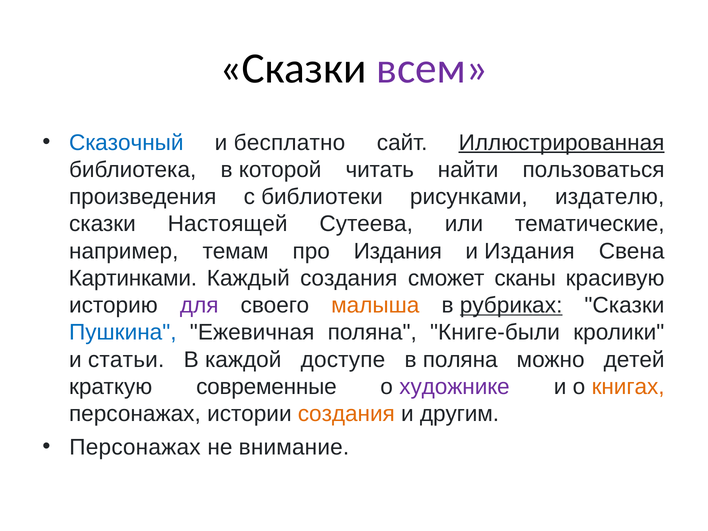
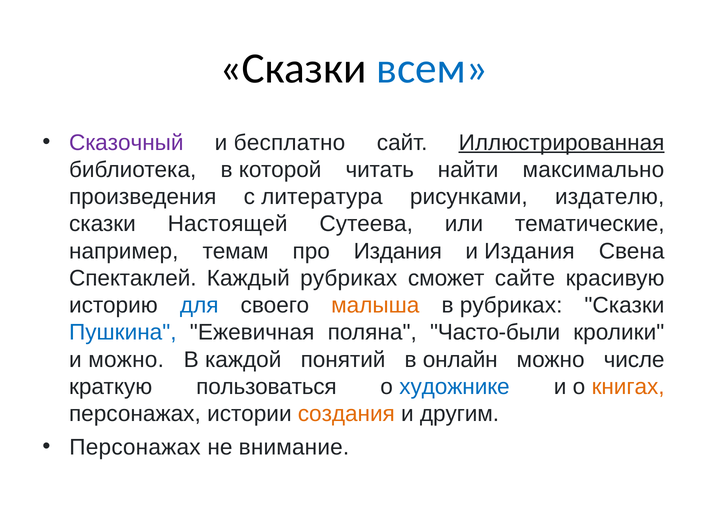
всем colour: purple -> blue (432, 69)
Сказочный colour: blue -> purple (126, 143)
пользоваться: пользоваться -> максимально (593, 170)
библиотеки: библиотеки -> литература (322, 197)
Картинками: Картинками -> Спектаклей (133, 278)
Каждый создания: создания -> рубриках (349, 278)
сканы: сканы -> сайте (525, 278)
для colour: purple -> blue (199, 305)
рубриках underline: present -> none (511, 305)
Книге-были: Книге-были -> Часто-были (495, 332)
и статьи: статьи -> можно (126, 360)
доступе: доступе -> понятий (343, 360)
в поляна: поляна -> онлайн (460, 360)
детей: детей -> числе (634, 360)
современные: современные -> пользоваться (266, 387)
художнике colour: purple -> blue (454, 387)
